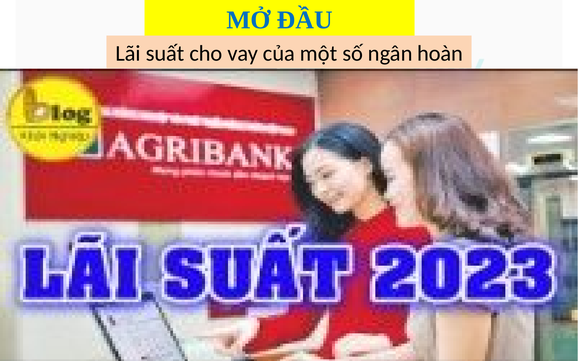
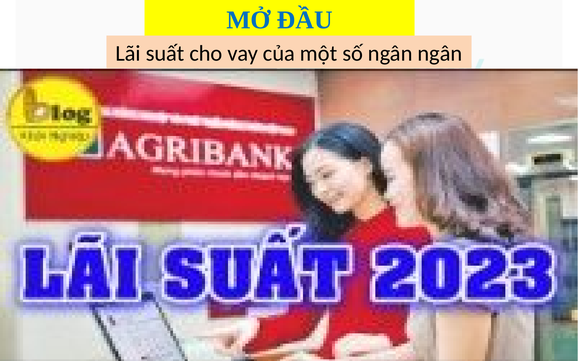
ngân hoàn: hoàn -> ngân (440, 53)
